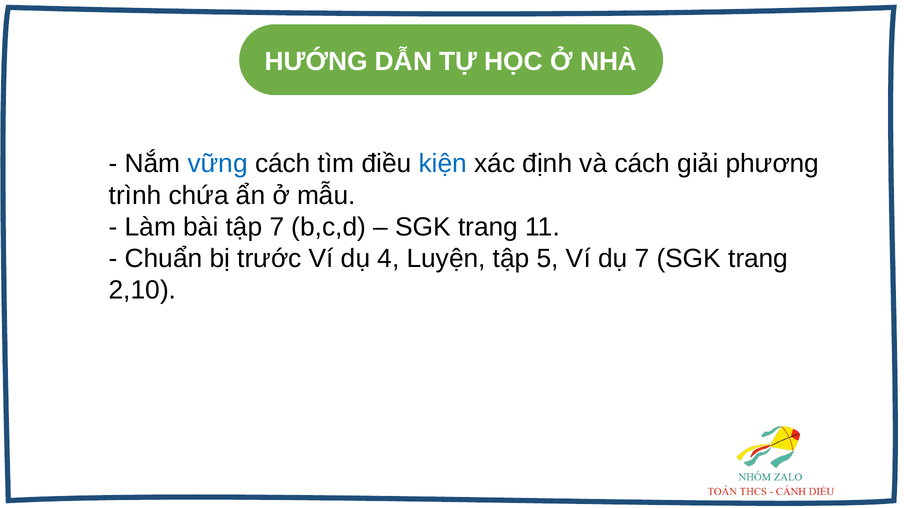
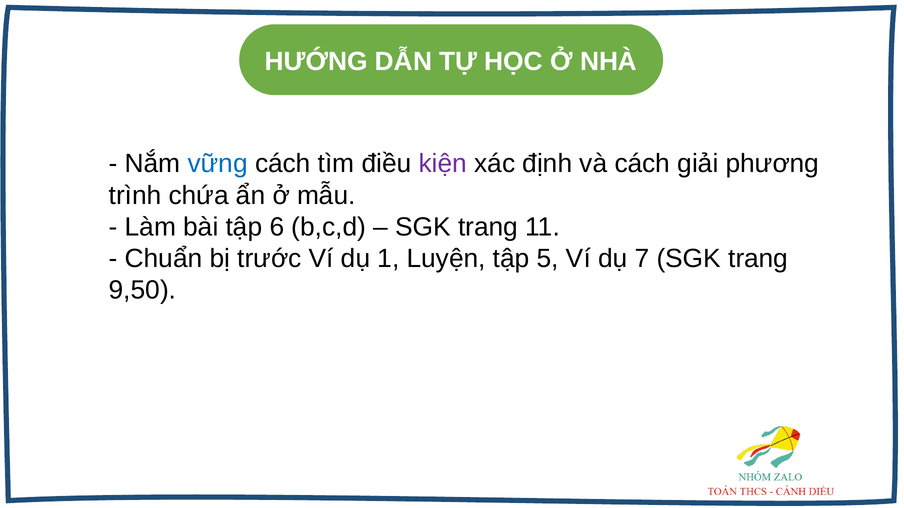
kiện colour: blue -> purple (443, 164)
tập 7: 7 -> 6 (277, 227)
4: 4 -> 1 (388, 259)
2,10: 2,10 -> 9,50 (142, 290)
